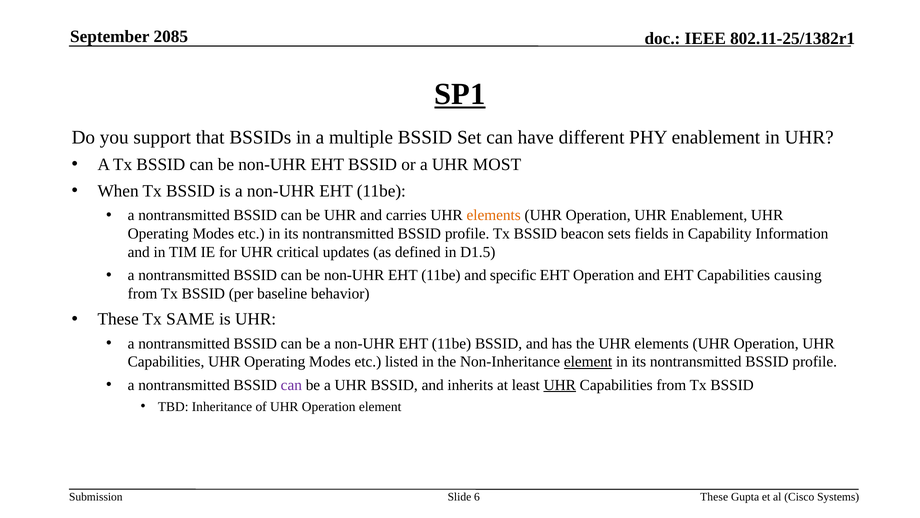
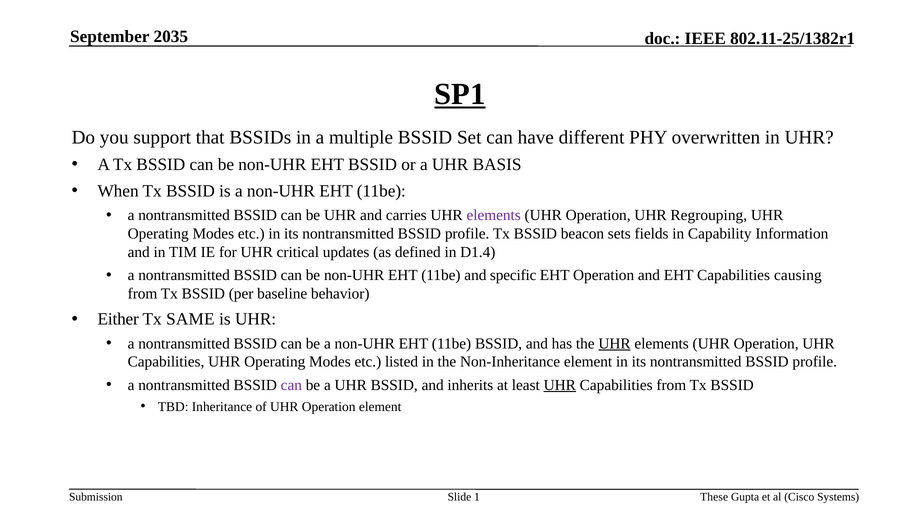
2085: 2085 -> 2035 (171, 37)
PHY enablement: enablement -> overwritten (716, 137)
MOST: MOST -> BASIS (497, 165)
elements colour: orange -> purple (494, 215)
UHR Enablement: Enablement -> Regrouping (709, 215)
D1.5: D1.5 -> D1.4 (478, 252)
These: These -> Either (118, 319)
UHR underline: none -> present (615, 343)
element underline: present -> none (588, 362)
6: 6 -> 1 (477, 496)
